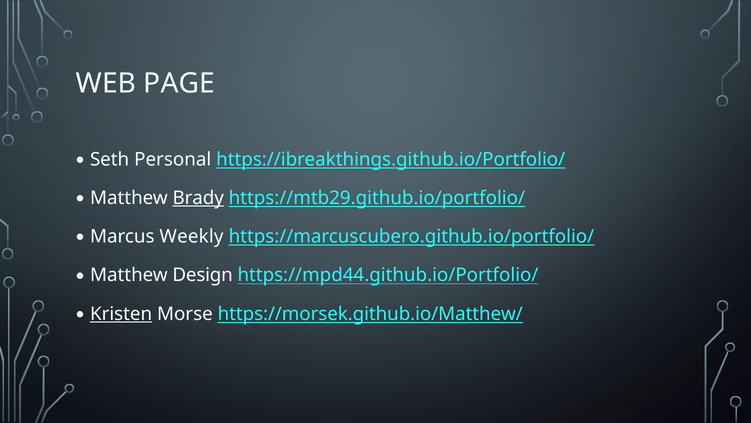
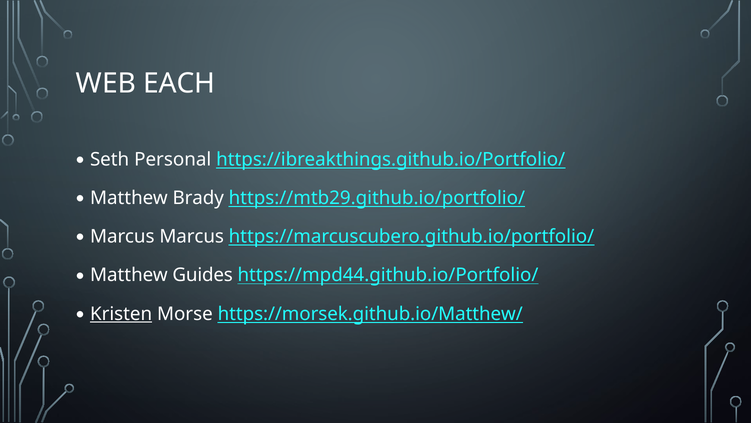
PAGE: PAGE -> EACH (179, 83)
Brady underline: present -> none (198, 198)
Marcus Weekly: Weekly -> Marcus (192, 236)
Design: Design -> Guides (203, 275)
